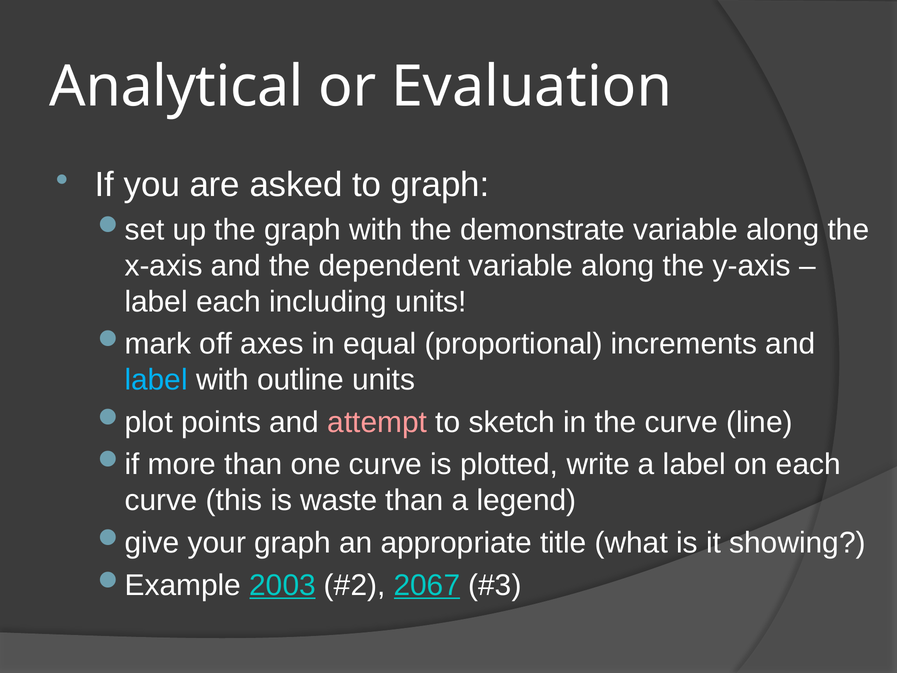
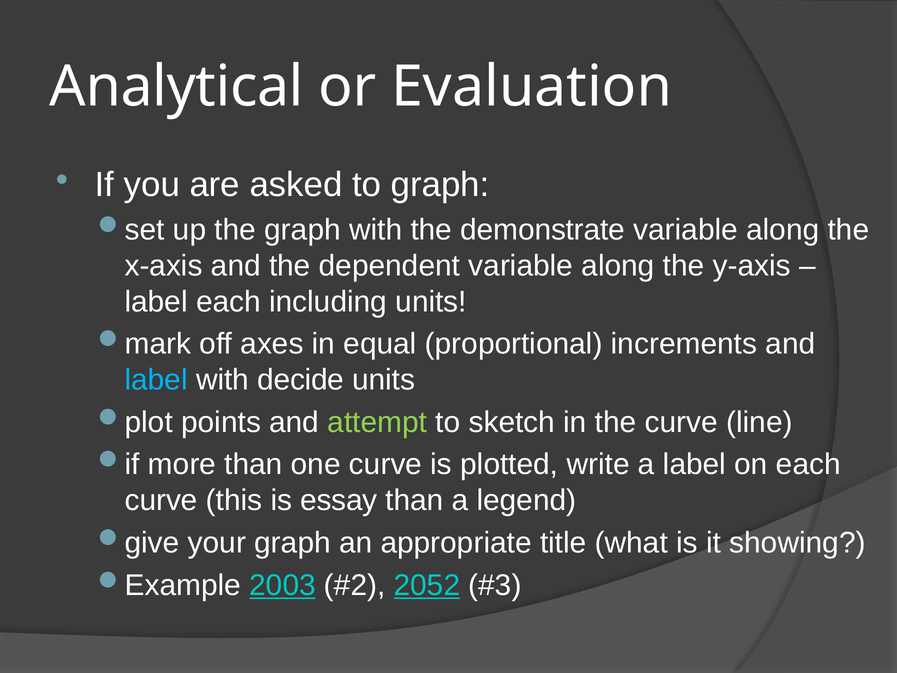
outline: outline -> decide (301, 380)
attempt colour: pink -> light green (377, 422)
waste: waste -> essay (339, 500)
2067: 2067 -> 2052 (427, 585)
